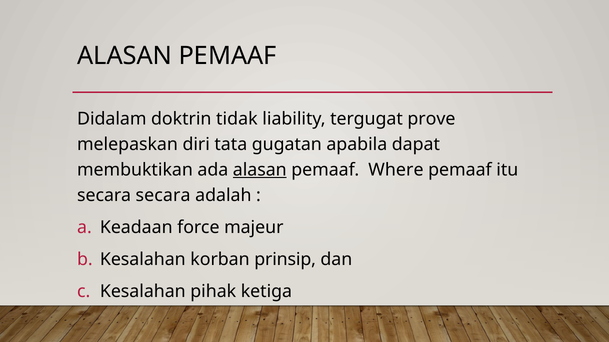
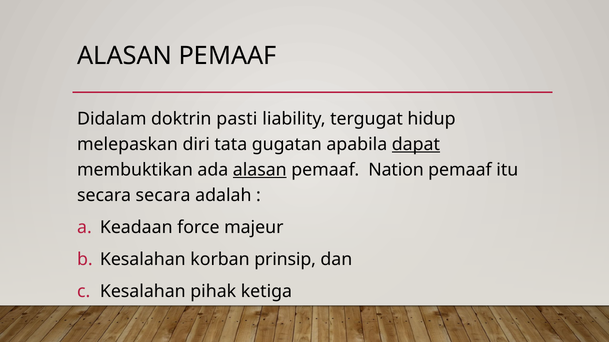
tidak: tidak -> pasti (237, 119)
prove: prove -> hidup (431, 119)
dapat underline: none -> present (416, 145)
Where: Where -> Nation (396, 170)
